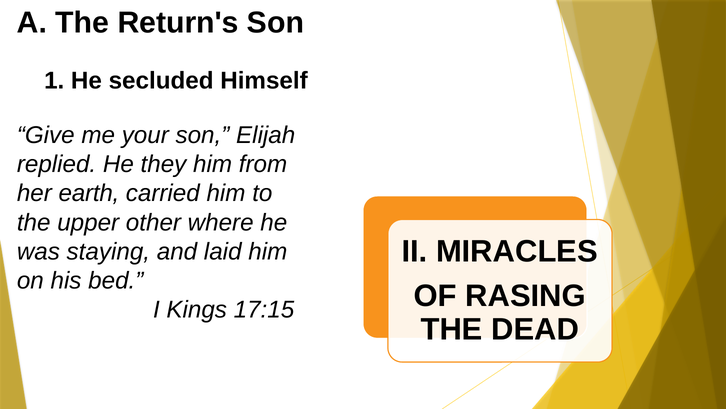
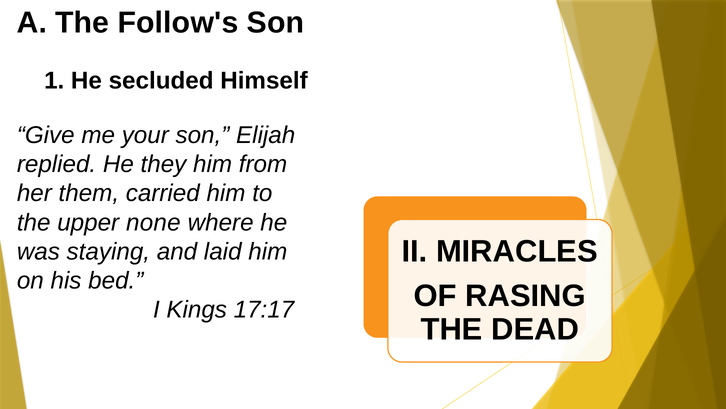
Return's: Return's -> Follow's (178, 23)
earth: earth -> them (89, 193)
other: other -> none (153, 222)
17:15: 17:15 -> 17:17 (264, 309)
